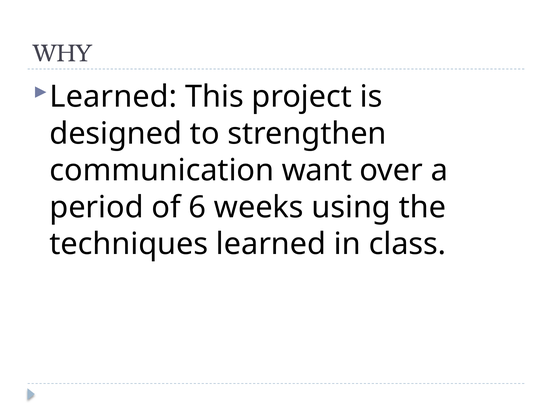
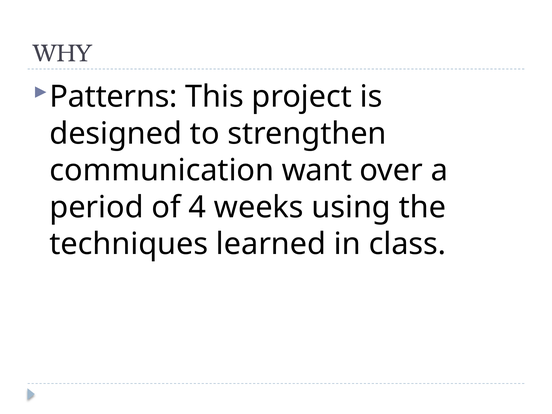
Learned: Learned -> Patterns (114, 97)
6: 6 -> 4 (197, 207)
